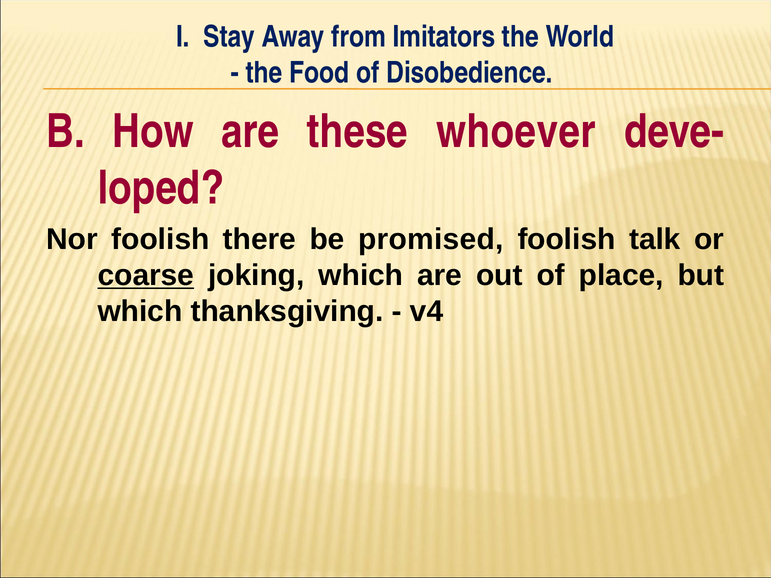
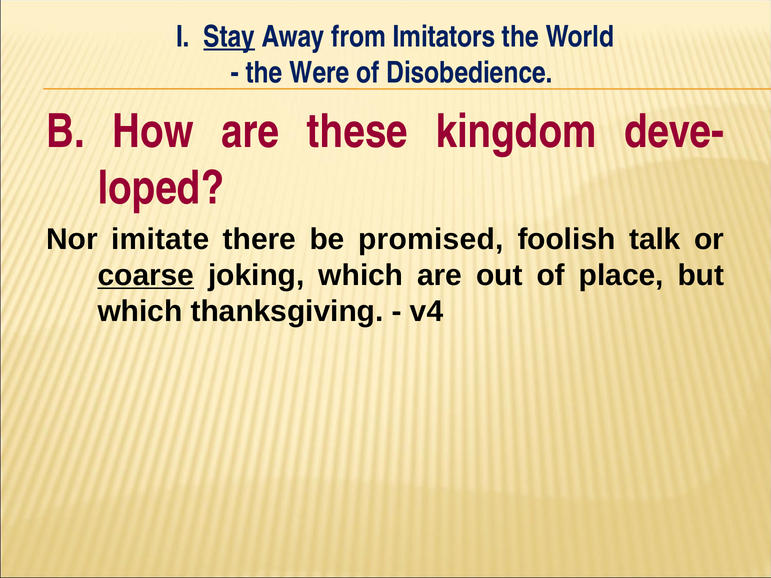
Stay underline: none -> present (229, 37)
Food: Food -> Were (319, 73)
whoever: whoever -> kingdom (516, 132)
Nor foolish: foolish -> imitate (160, 239)
